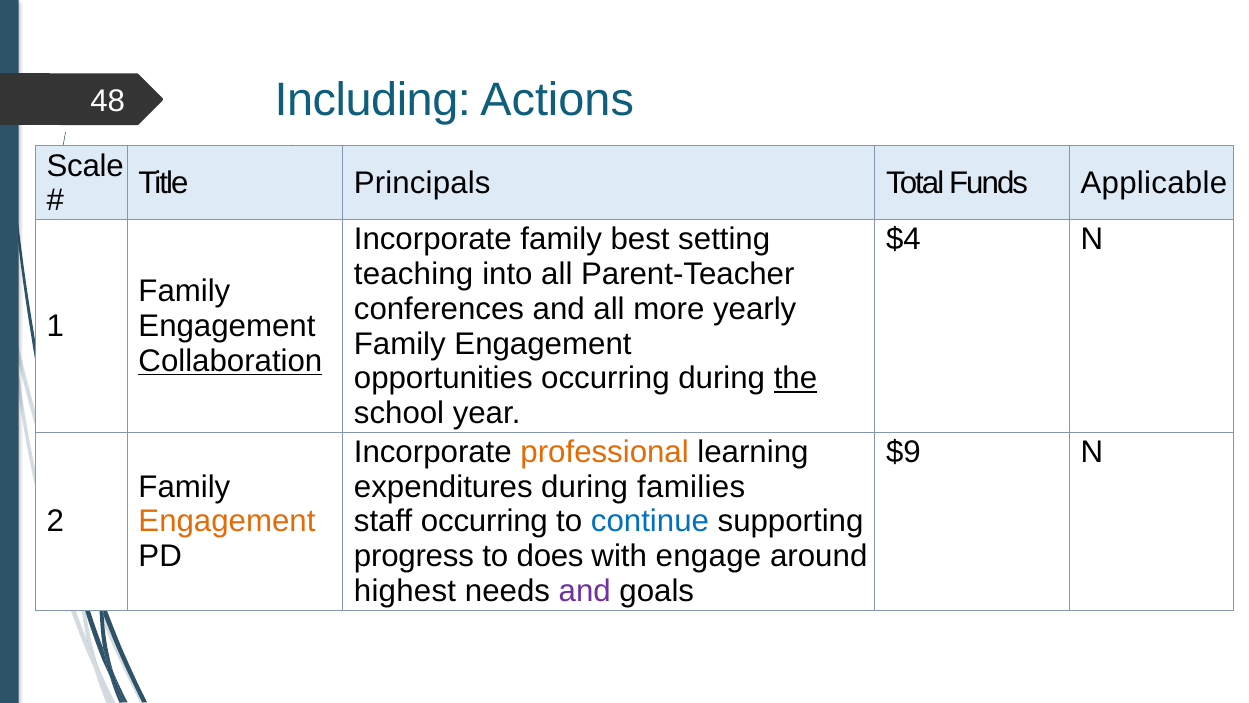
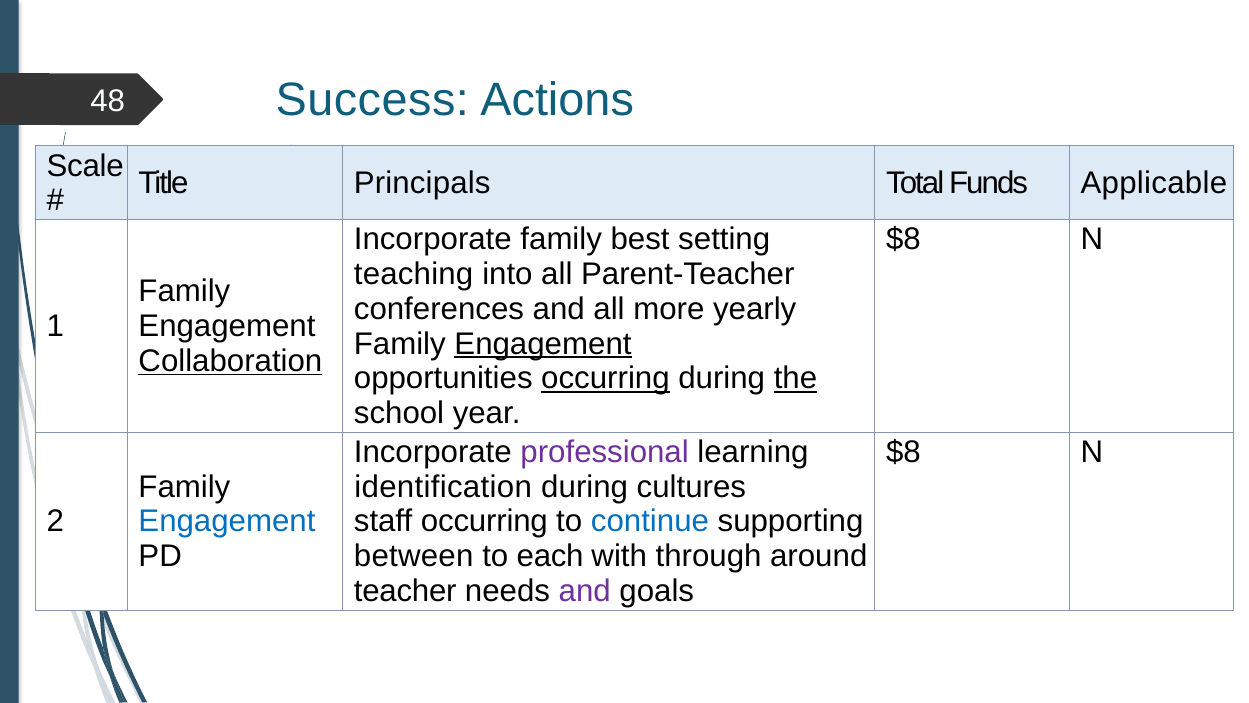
Including: Including -> Success (372, 100)
$4: $4 -> $8 (904, 239)
Engagement underline: none -> present (543, 343)
occurring underline: none -> present (605, 378)
professional colour: orange -> purple (605, 452)
$9: $9 -> $8 (904, 452)
expenditures: expenditures -> identification (443, 487)
families: families -> cultures (691, 487)
Engagement colour: orange -> blue (227, 521)
progress: progress -> between (414, 556)
does: does -> each (550, 556)
engage: engage -> through (709, 556)
highest: highest -> teacher (405, 591)
